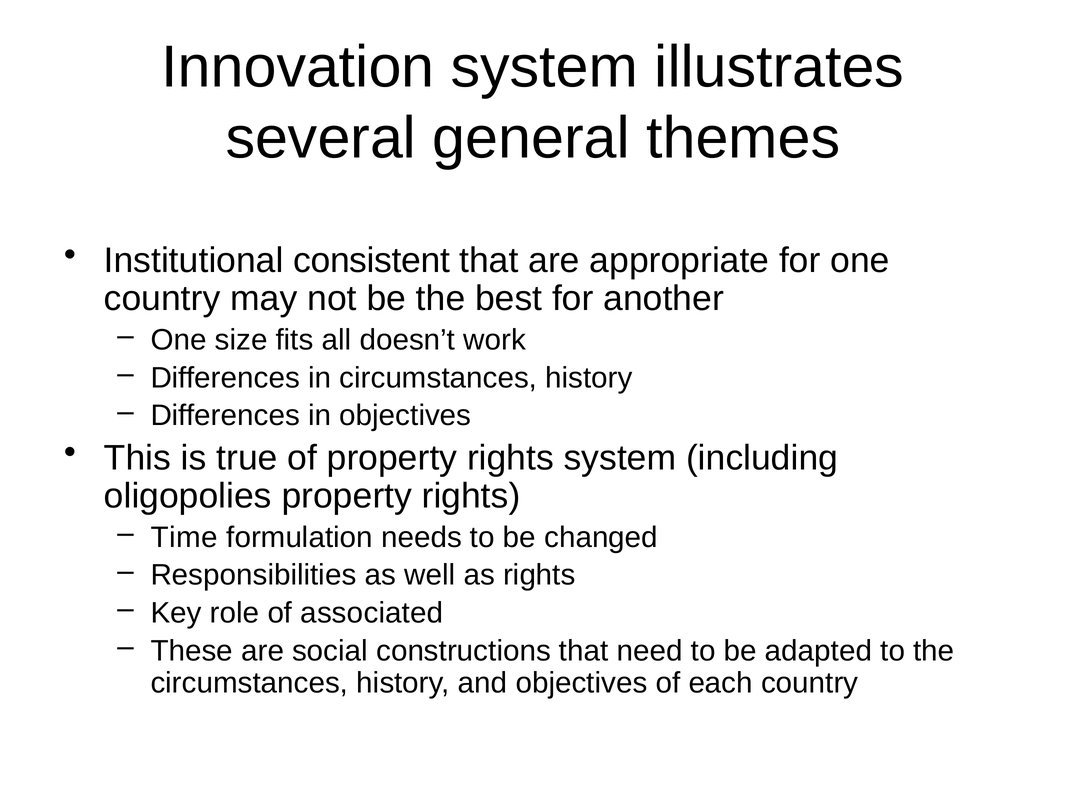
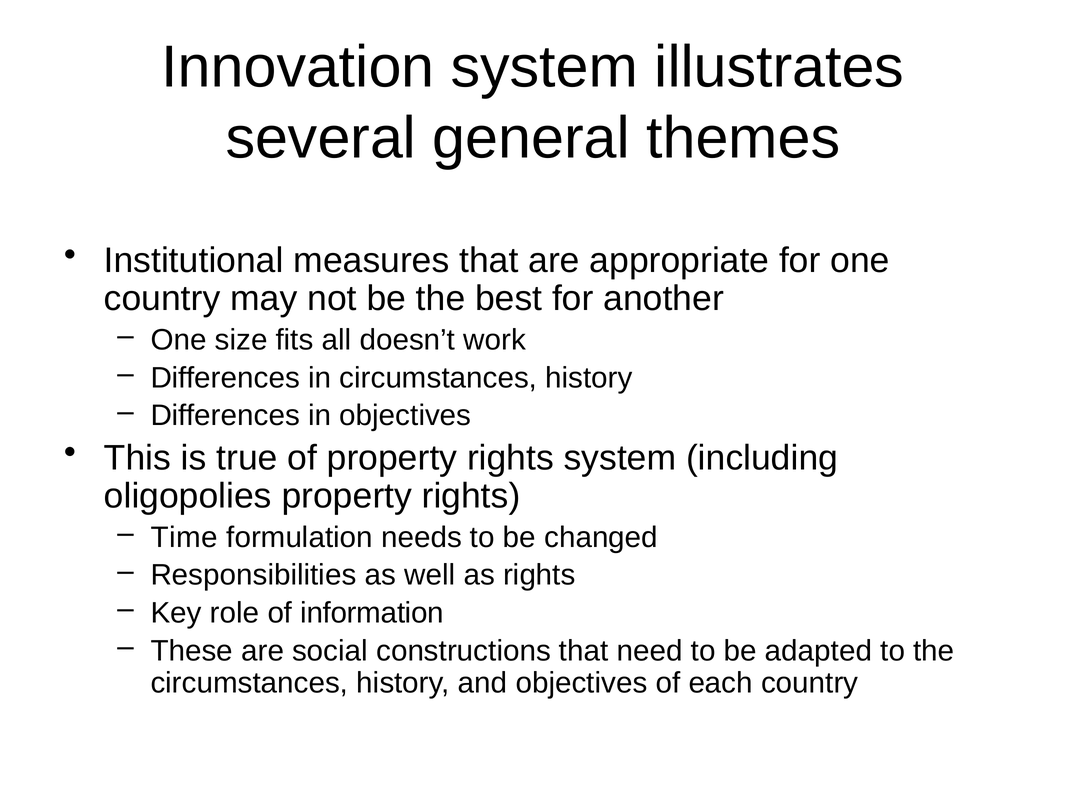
consistent: consistent -> measures (371, 261)
associated: associated -> information (372, 613)
